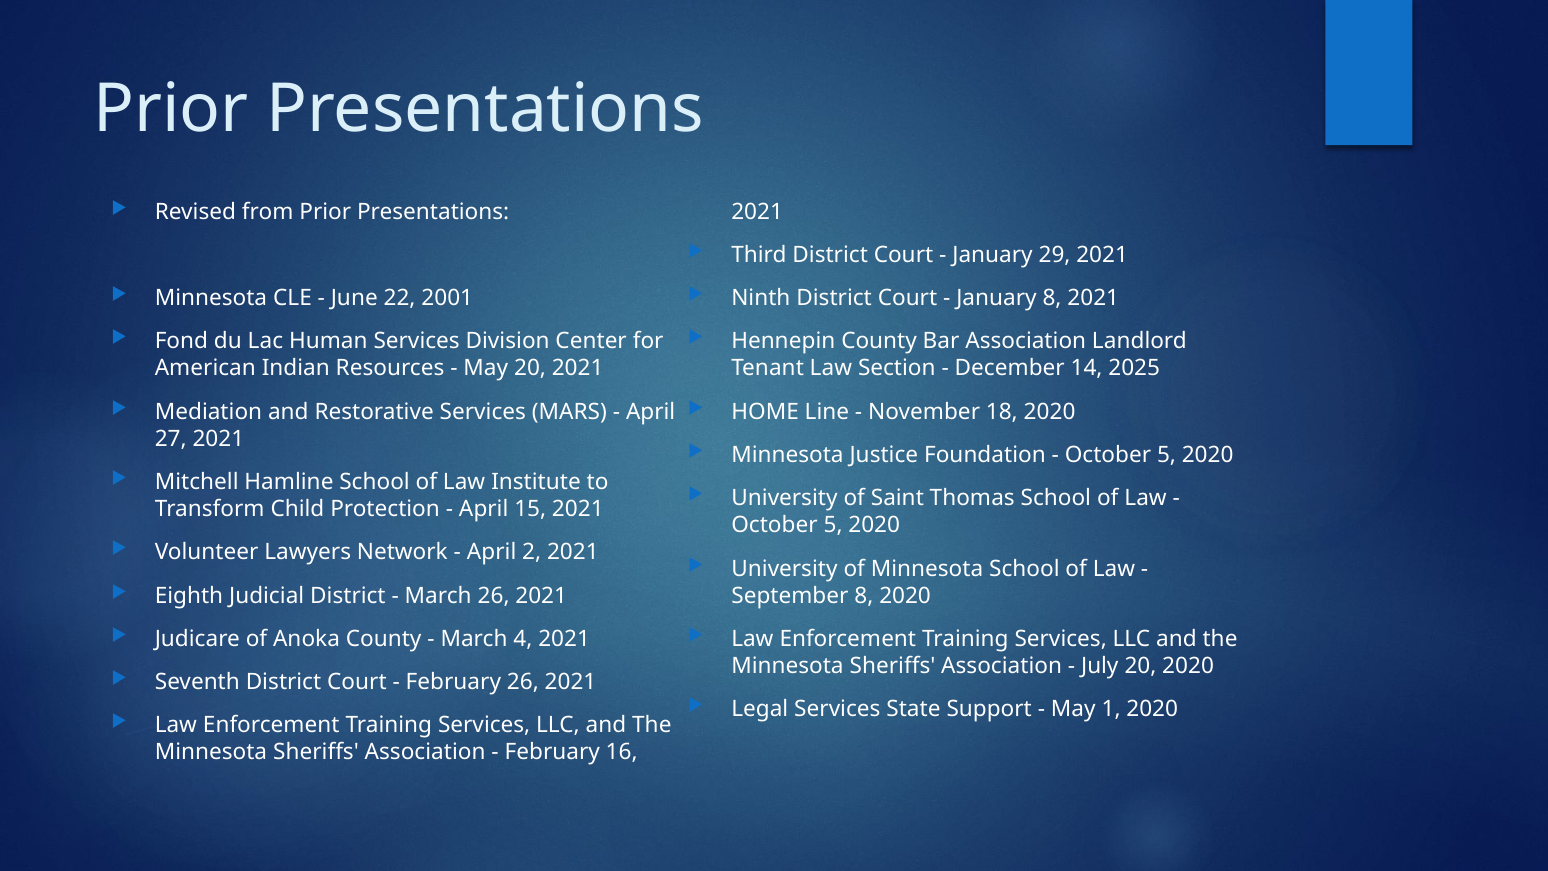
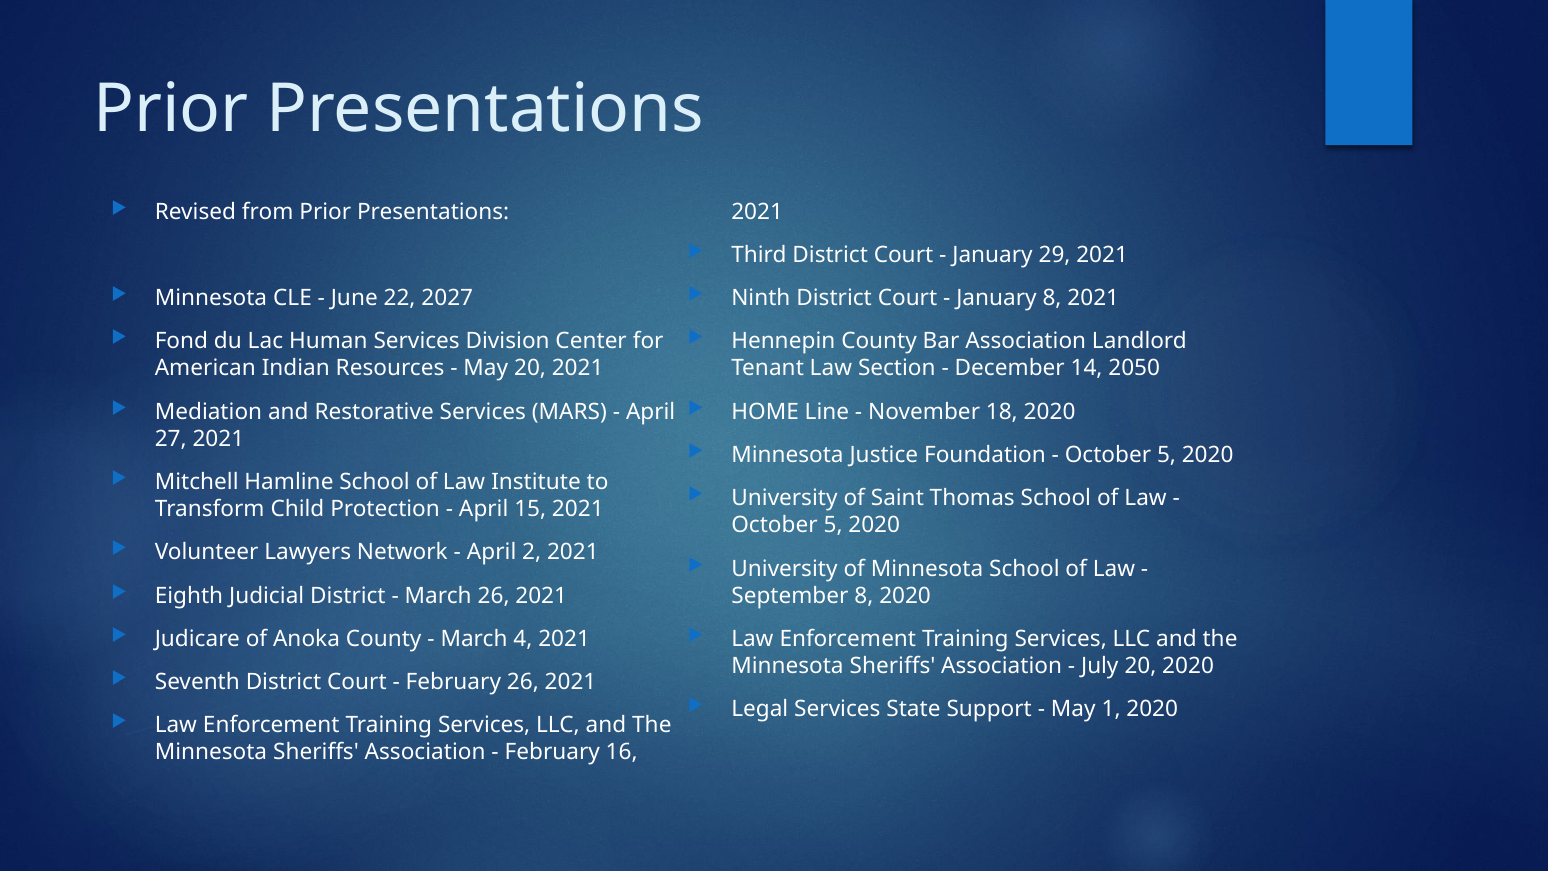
2001: 2001 -> 2027 (447, 298)
2025: 2025 -> 2050 (1134, 368)
